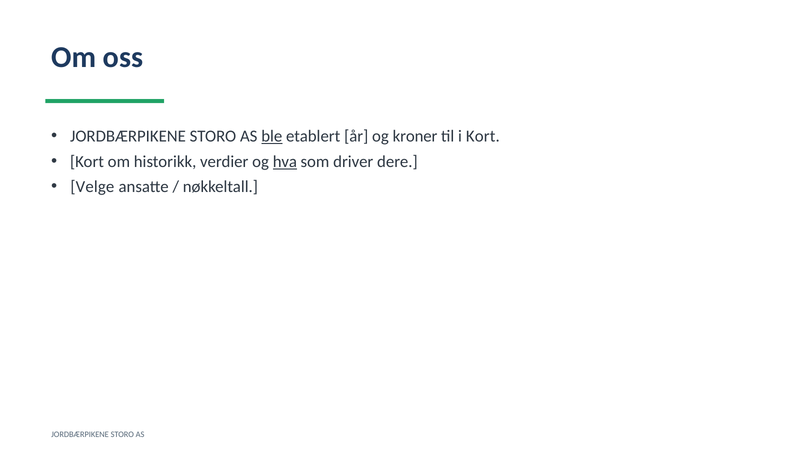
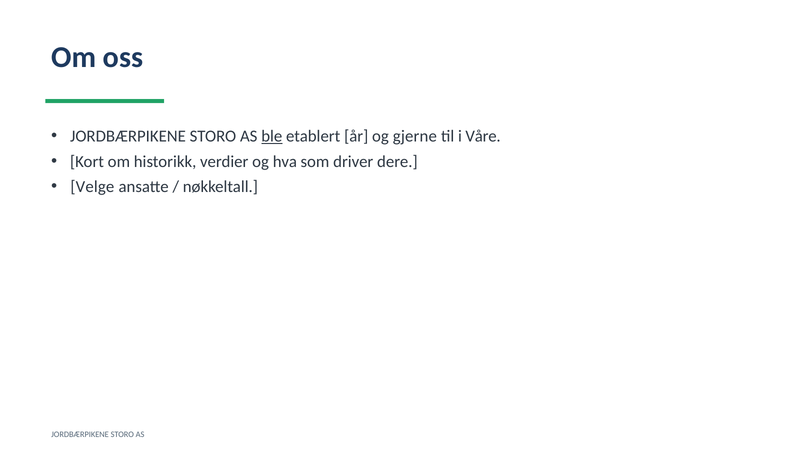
kroner: kroner -> gjerne (415, 136)
i Kort: Kort -> Våre (483, 136)
hva underline: present -> none (285, 162)
